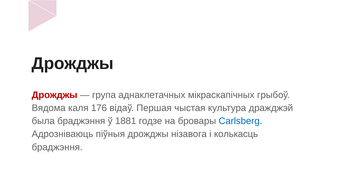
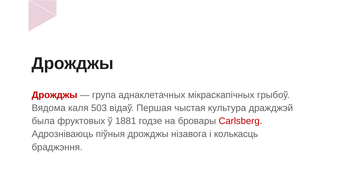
176: 176 -> 503 (99, 108)
была браджэння: браджэння -> фруктовых (81, 121)
Carlsberg colour: blue -> red (240, 121)
